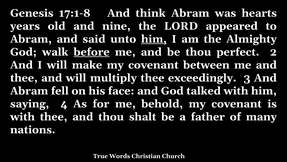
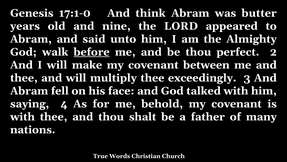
17:1-8: 17:1-8 -> 17:1-0 (75, 13)
hearts: hearts -> butter (259, 13)
him underline: present -> none (154, 39)
